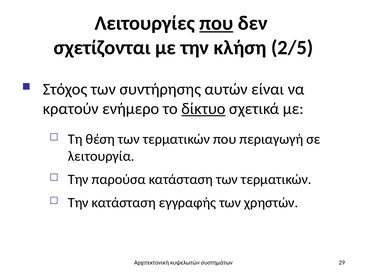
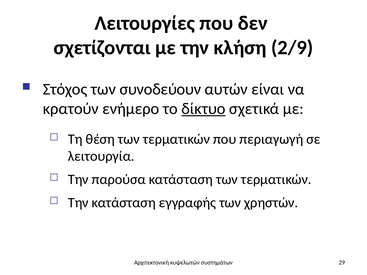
που underline: present -> none (216, 23)
2/5: 2/5 -> 2/9 (292, 48)
συντήρησης: συντήρησης -> συνοδεύουν (160, 89)
